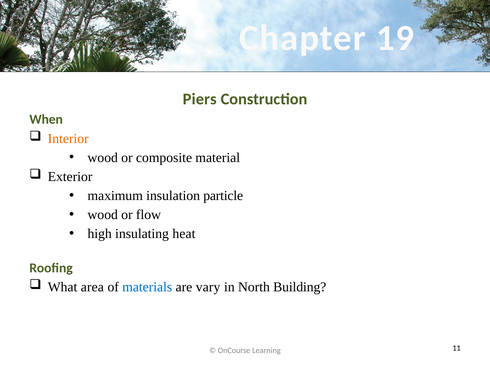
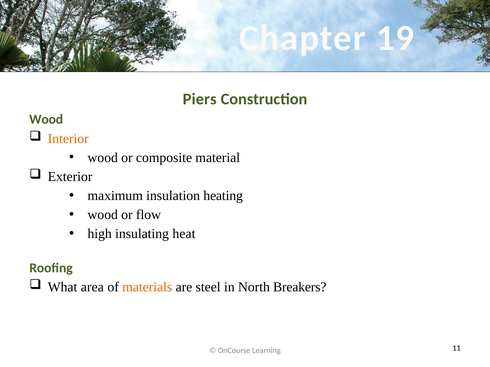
When: When -> Wood (46, 120)
particle: particle -> heating (223, 196)
materials colour: blue -> orange (147, 287)
vary: vary -> steel (208, 287)
Building: Building -> Breakers (300, 287)
